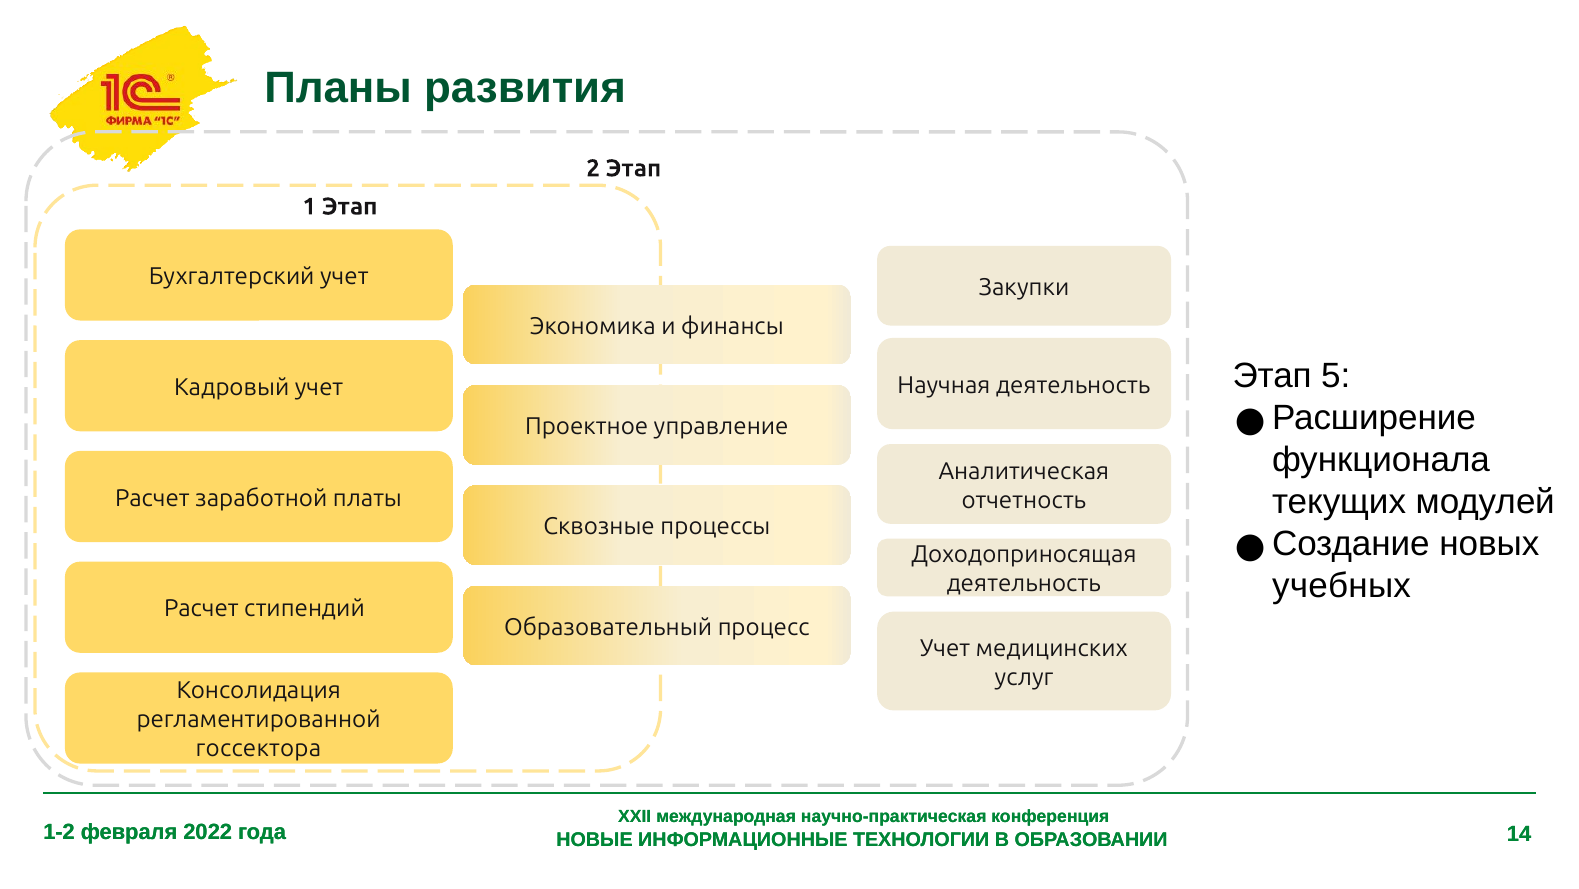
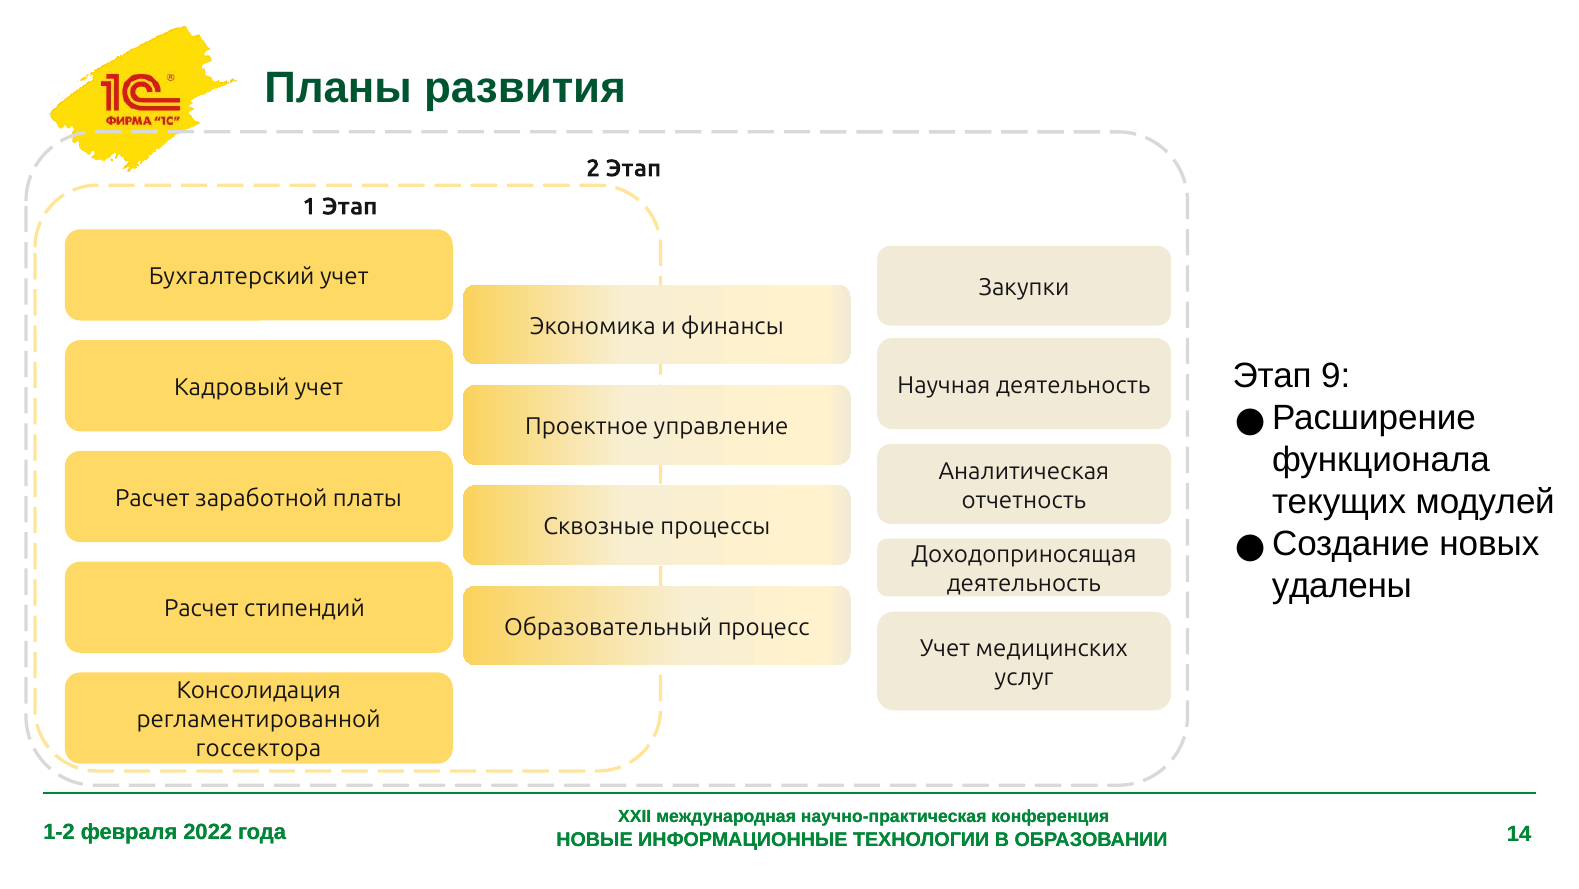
5: 5 -> 9 (1336, 375)
учебных: учебных -> удалены (1342, 586)
